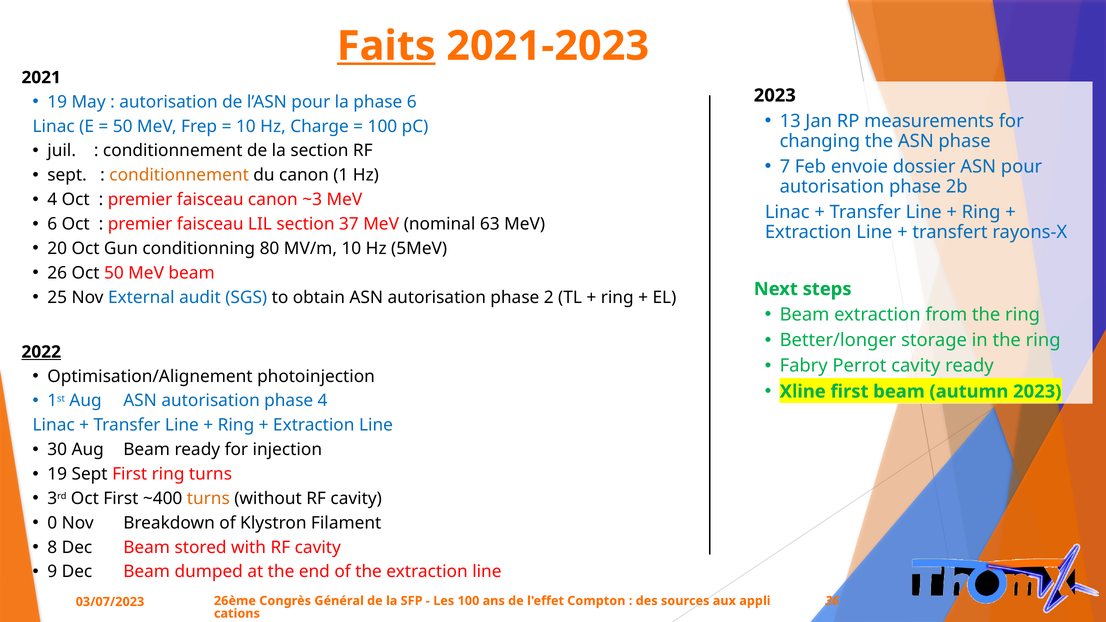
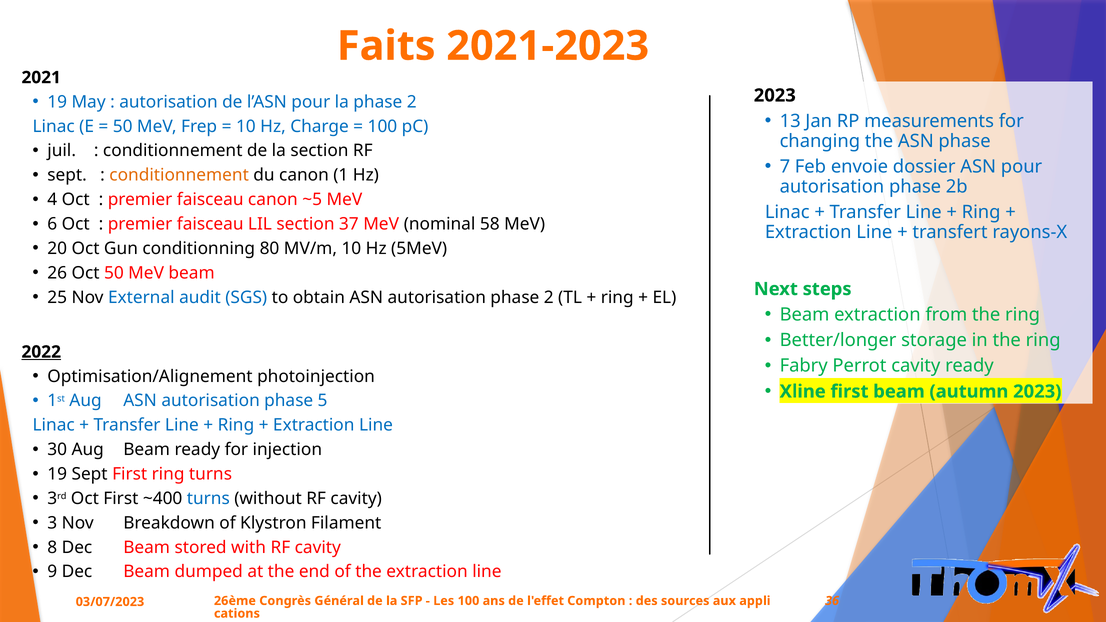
Faits underline: present -> none (386, 46)
la phase 6: 6 -> 2 (412, 102)
~3: ~3 -> ~5 (312, 200)
63: 63 -> 58 (490, 224)
phase 4: 4 -> 5 (323, 401)
turns colour: orange -> blue (208, 499)
0: 0 -> 3 (52, 523)
